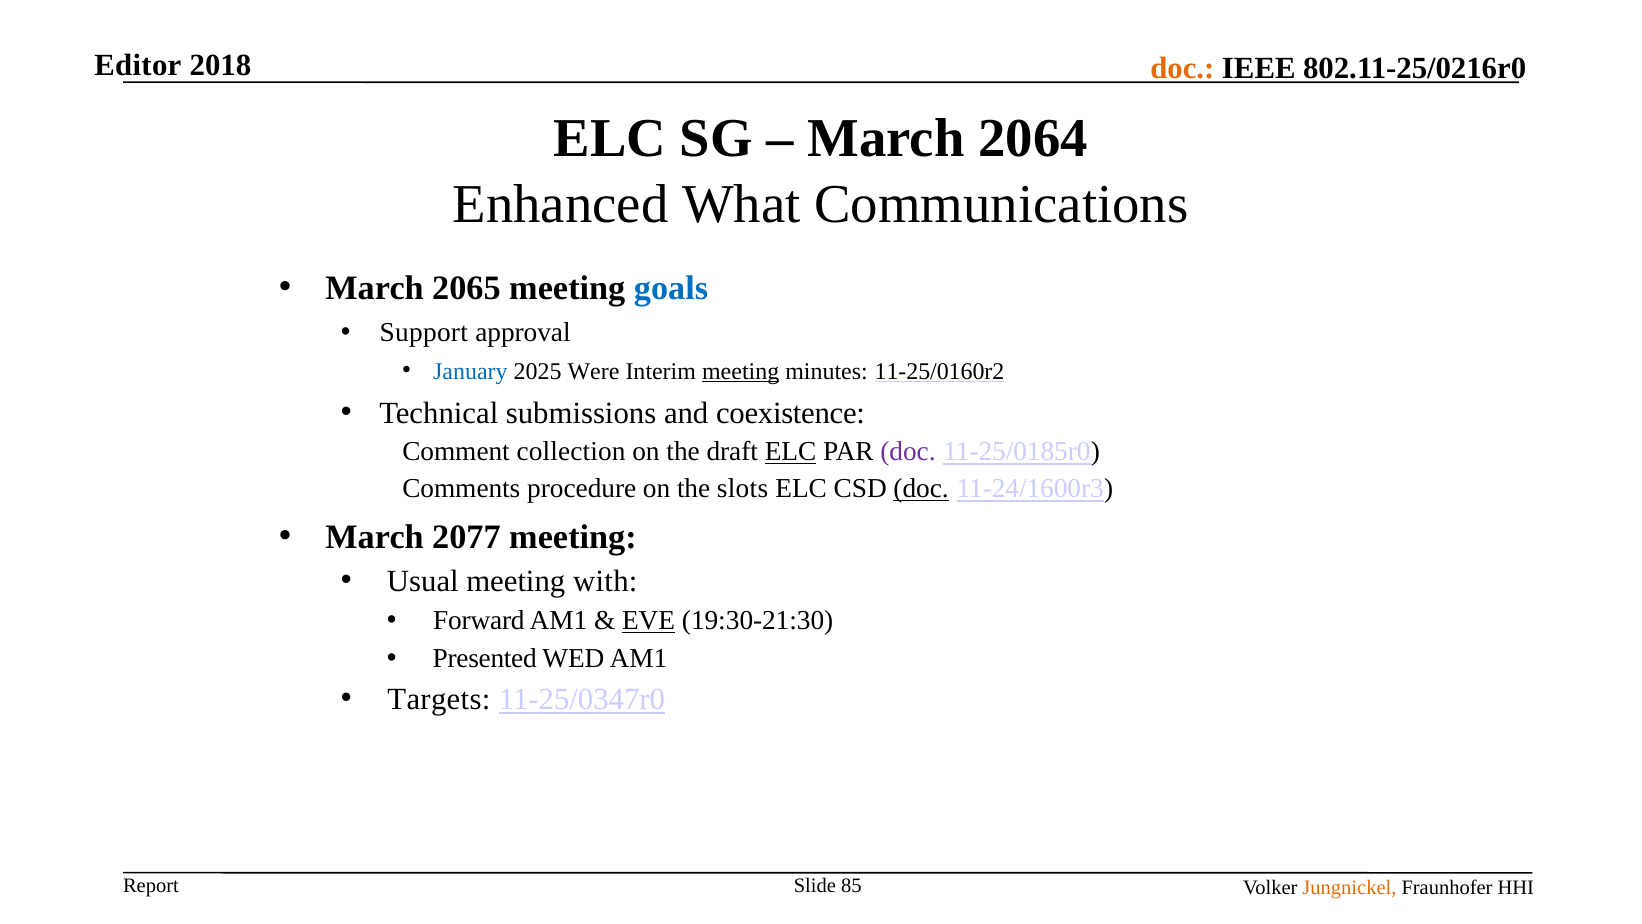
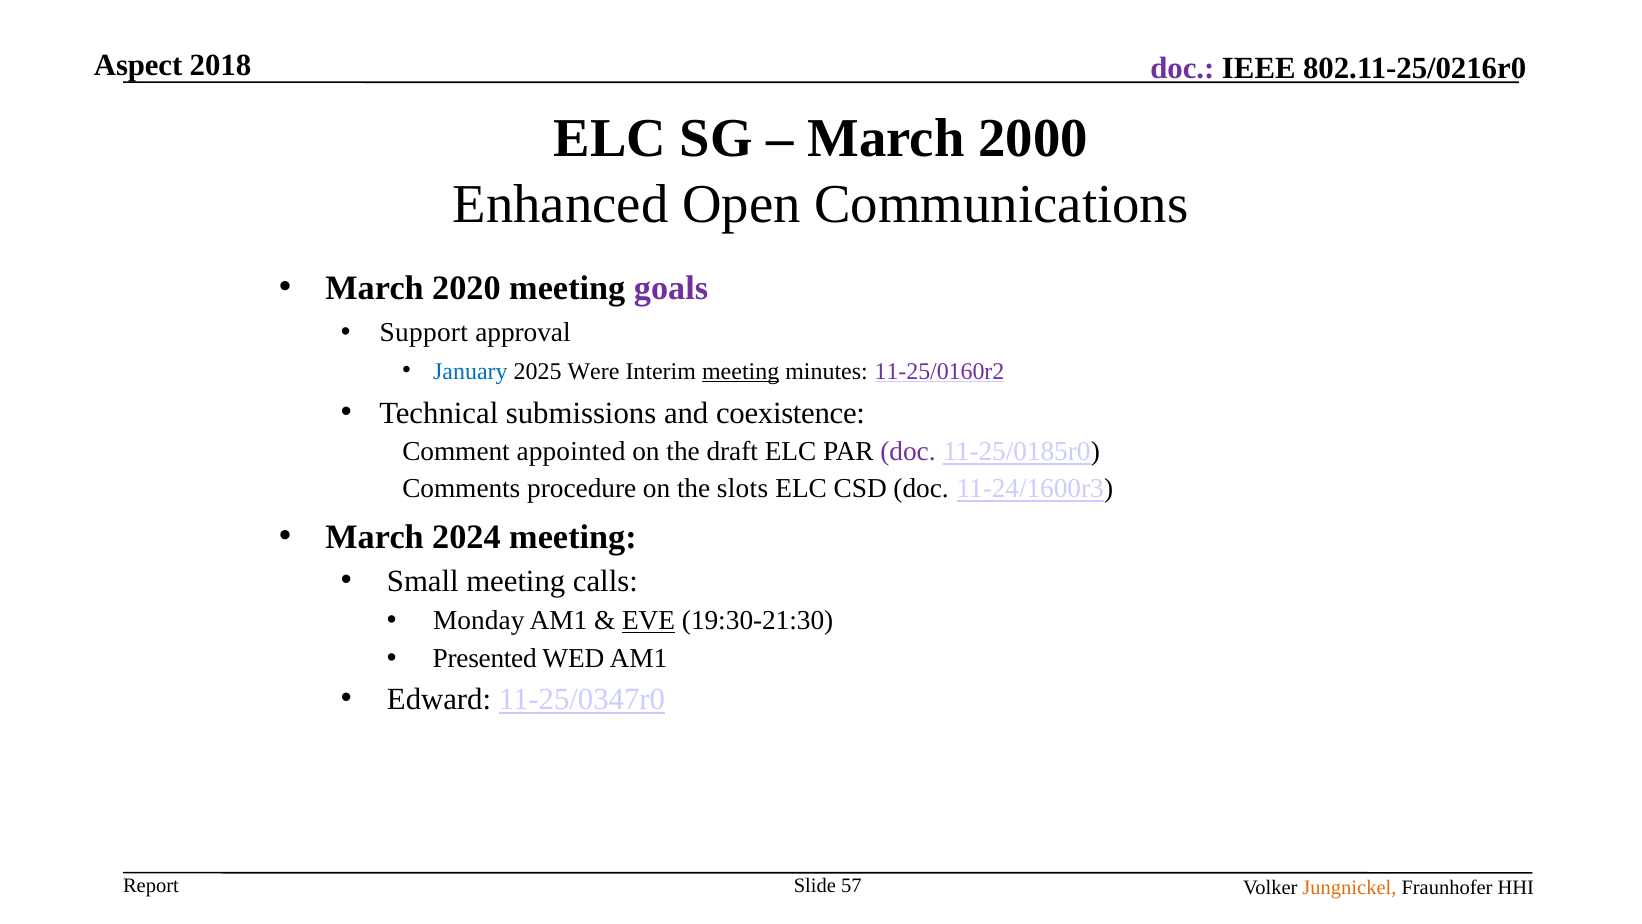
Editor: Editor -> Aspect (138, 66)
doc colour: orange -> purple (1182, 68)
2064: 2064 -> 2000 (1033, 138)
What: What -> Open (741, 204)
2065: 2065 -> 2020 (466, 288)
goals colour: blue -> purple (671, 288)
11-25/0160r2 colour: black -> purple (939, 371)
collection: collection -> appointed (571, 451)
ELC underline: present -> none (791, 451)
doc underline: present -> none (921, 489)
2077: 2077 -> 2024 (466, 537)
Usual: Usual -> Small (423, 581)
with: with -> calls (605, 581)
Forward: Forward -> Monday (479, 621)
Targets: Targets -> Edward (439, 699)
85: 85 -> 57 (851, 886)
